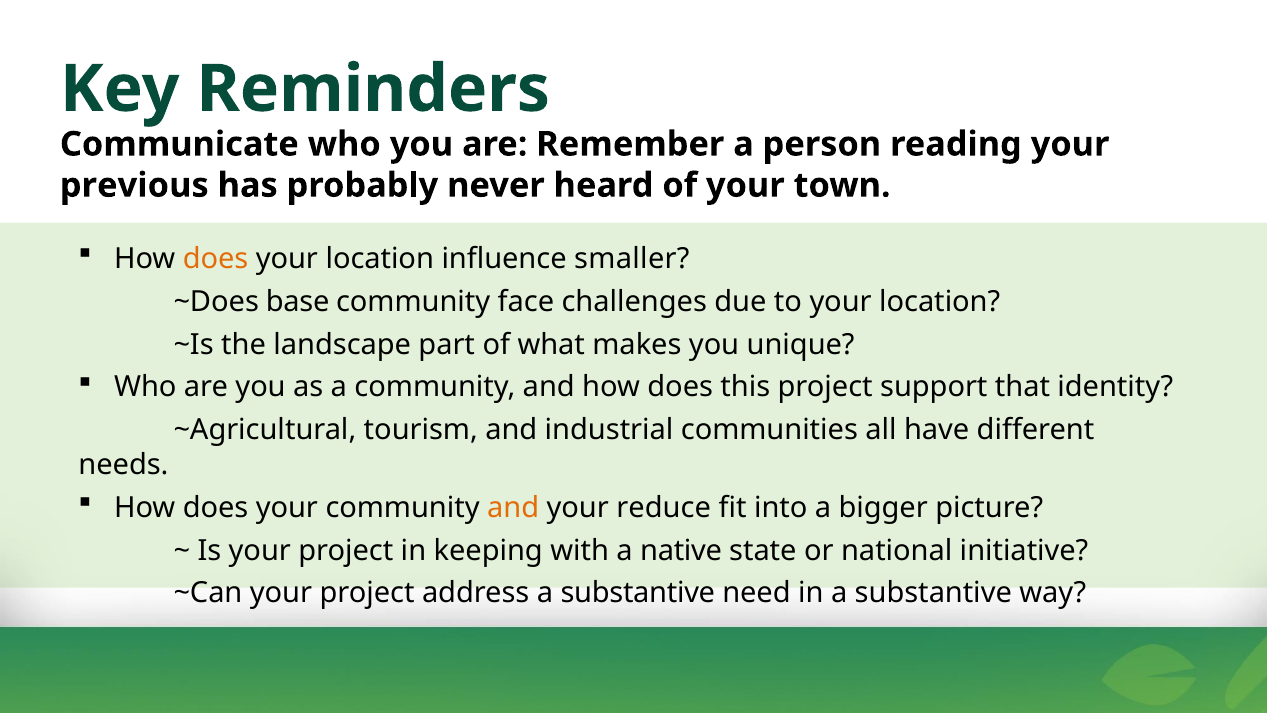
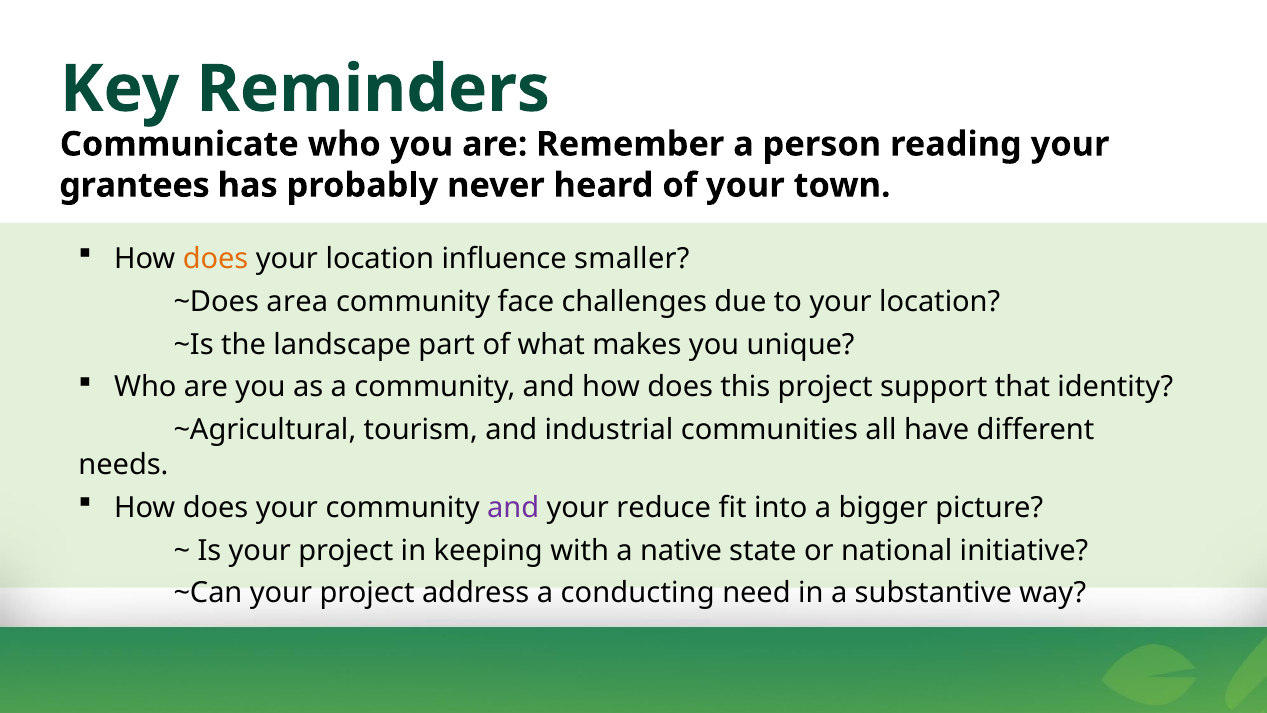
previous: previous -> grantees (135, 185)
base: base -> area (297, 302)
and colour: orange -> purple (513, 508)
address a substantive: substantive -> conducting (638, 593)
